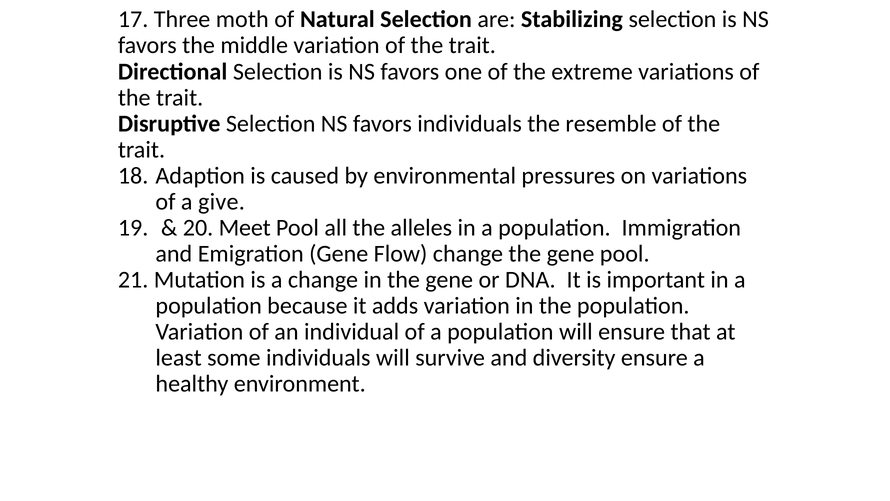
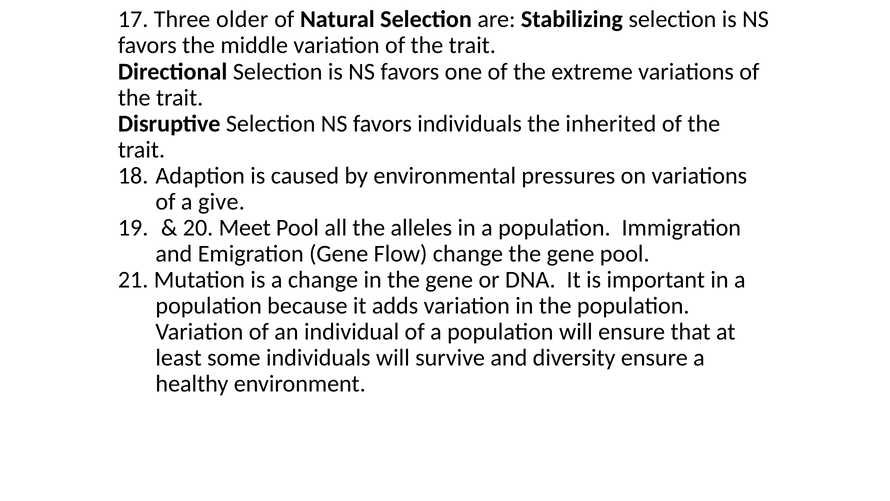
moth: moth -> older (242, 19)
resemble: resemble -> inherited (611, 124)
